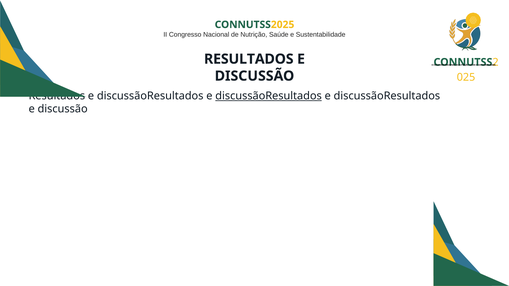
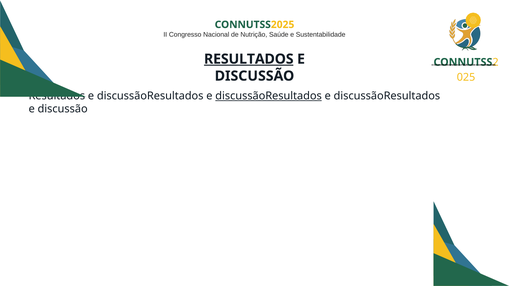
RESULTADOS underline: none -> present (249, 59)
